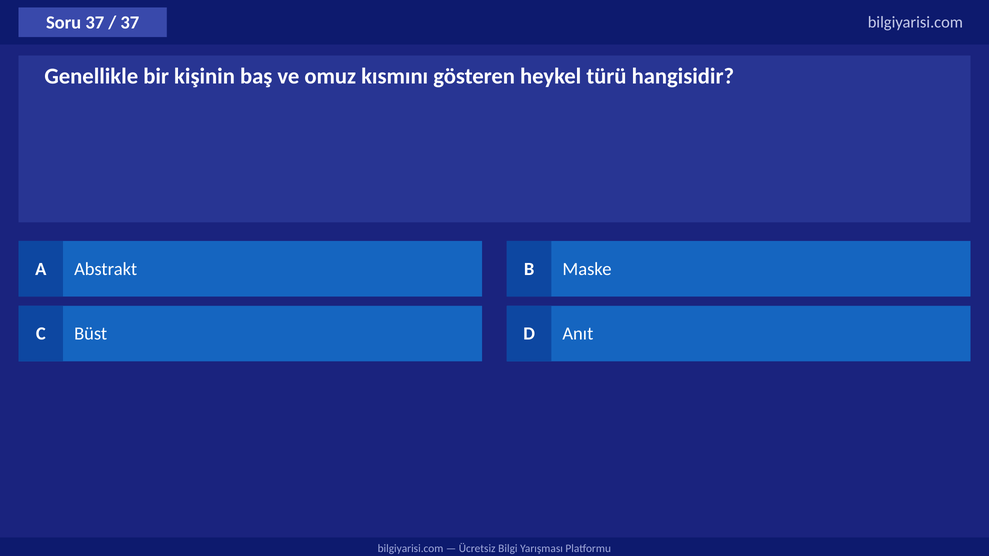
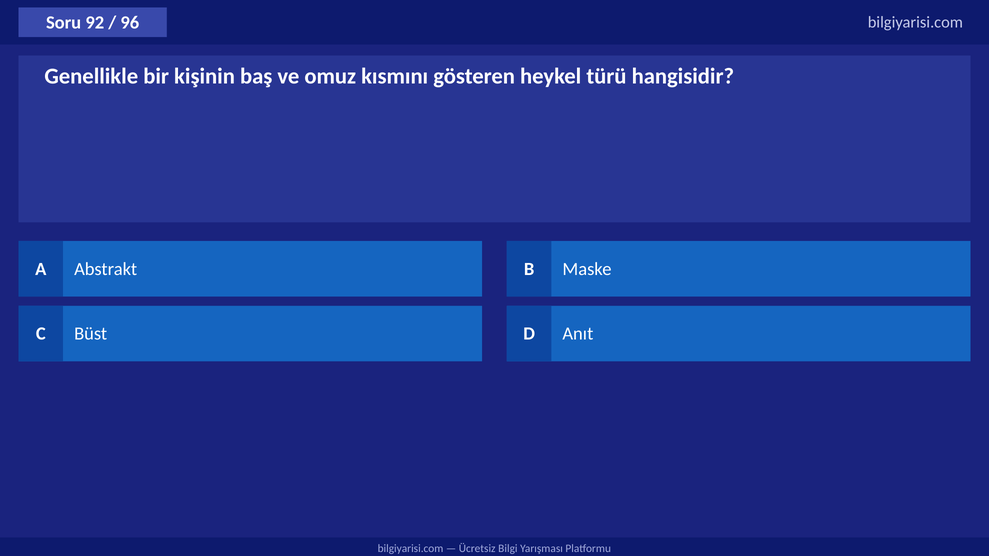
Soru 37: 37 -> 92 (95, 23)
37: 37 -> 96 (130, 23)
